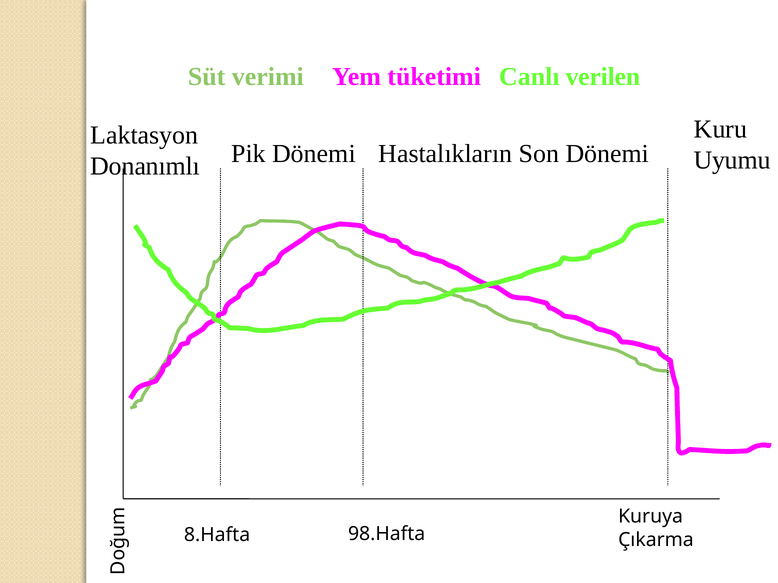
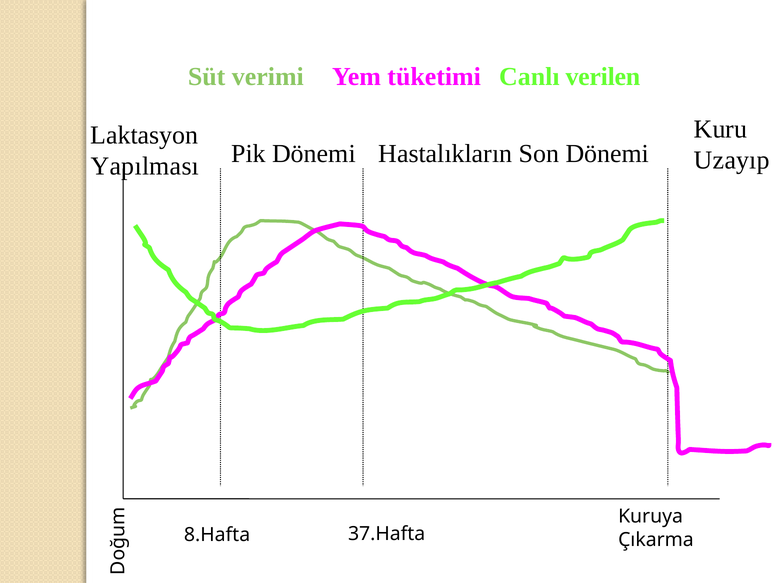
Uyumu: Uyumu -> Uzayıp (732, 160)
Donanımlı: Donanımlı -> Yapılması (145, 166)
98.Hafta: 98.Hafta -> 37.Hafta (387, 534)
